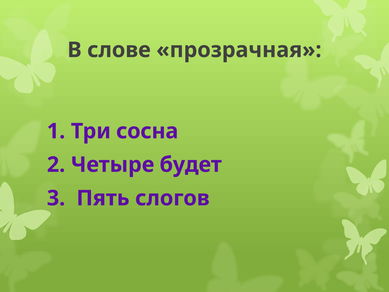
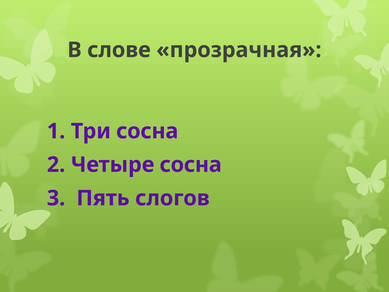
Четыре будет: будет -> сосна (191, 165)
